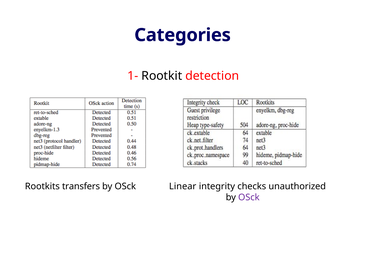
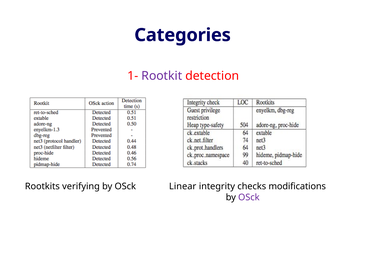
Rootkit colour: black -> purple (162, 76)
transfers: transfers -> verifying (81, 186)
unauthorized: unauthorized -> modifications (297, 186)
